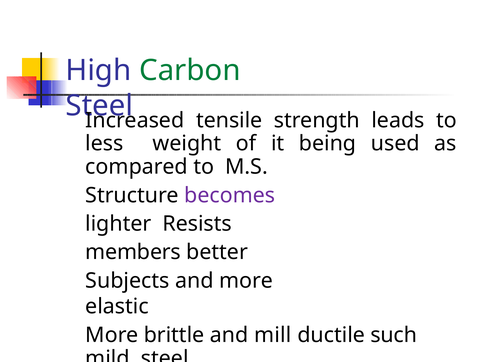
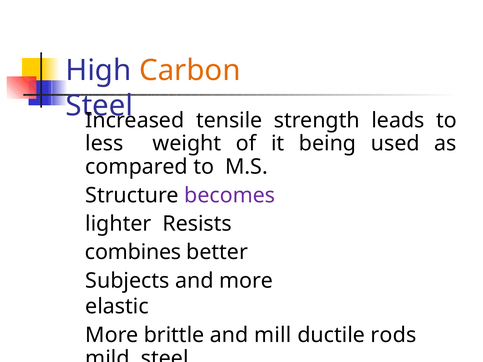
Carbon colour: green -> orange (190, 70)
members: members -> combines (133, 252)
such: such -> rods (394, 335)
